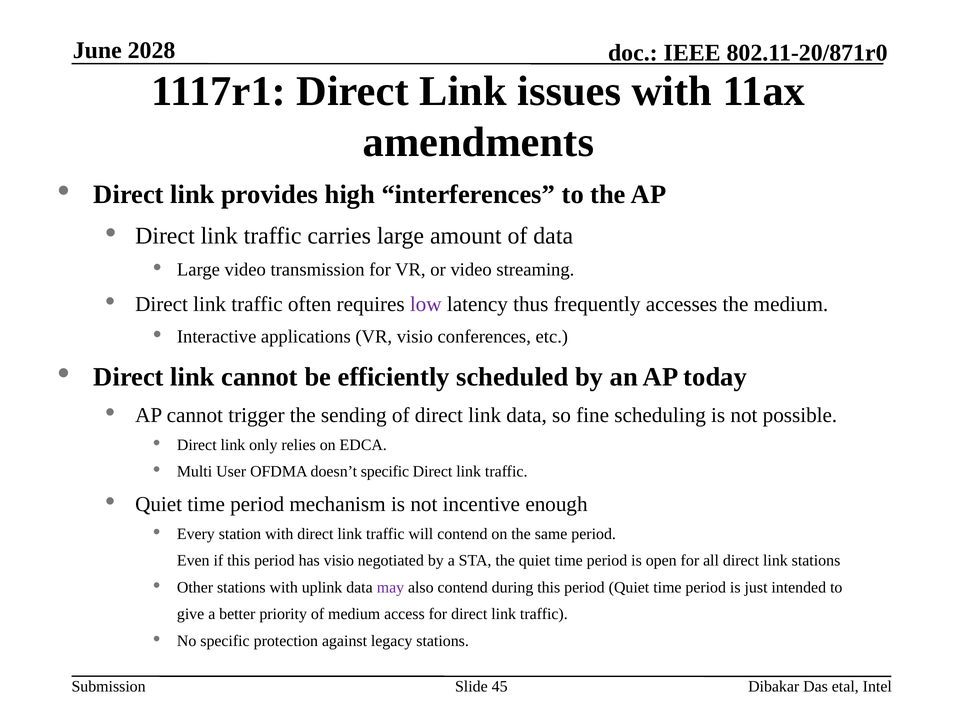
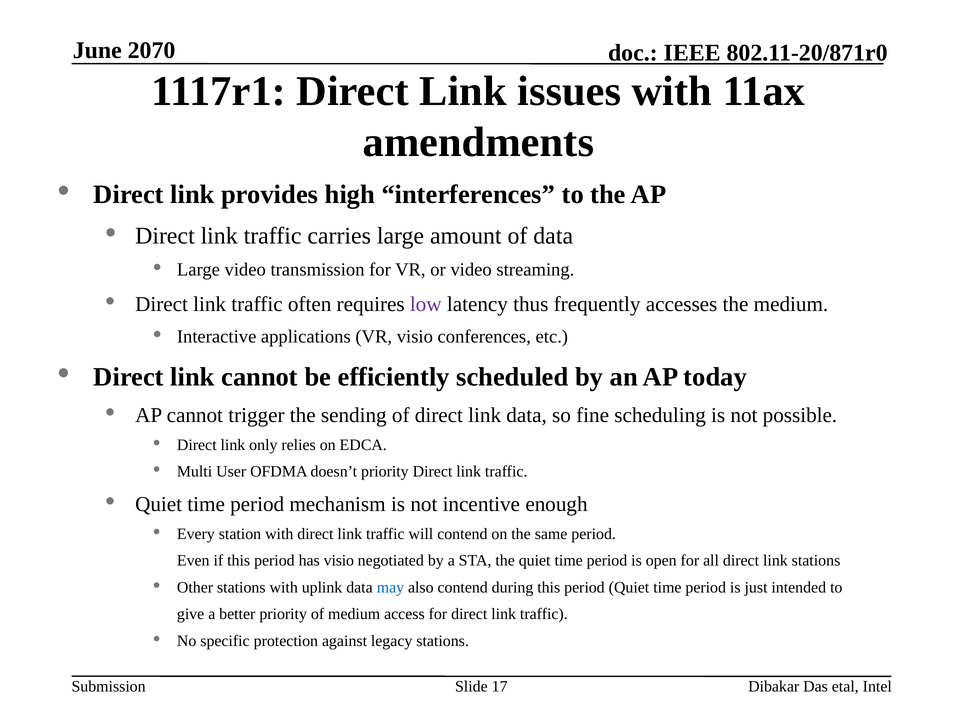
2028: 2028 -> 2070 (152, 51)
doesn’t specific: specific -> priority (385, 472)
may colour: purple -> blue (390, 588)
45: 45 -> 17 (500, 687)
